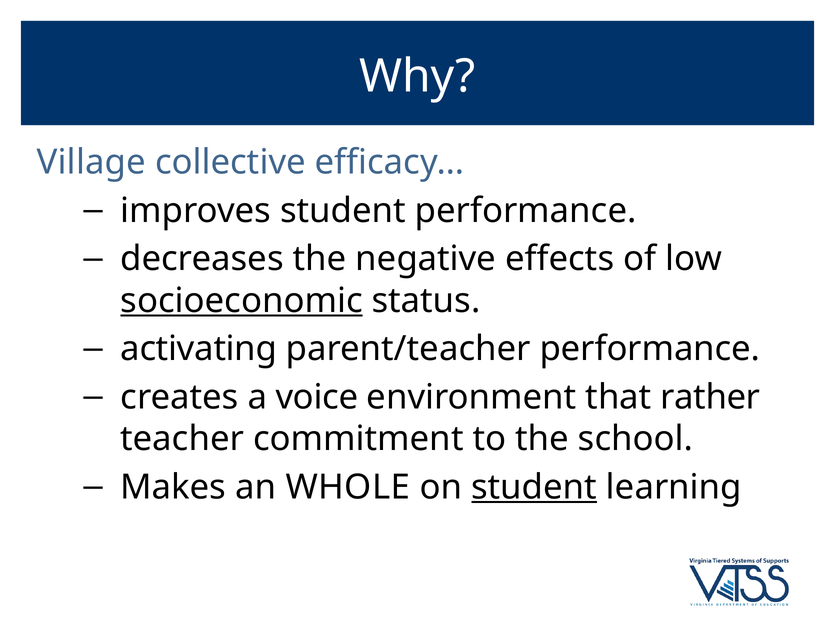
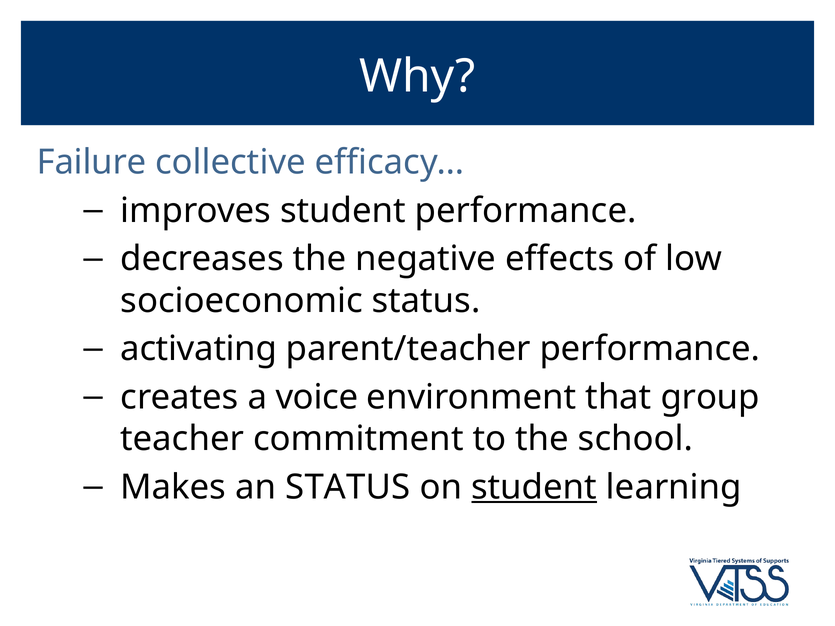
Village: Village -> Failure (92, 163)
socioeconomic underline: present -> none (242, 301)
rather: rather -> group (710, 397)
an WHOLE: WHOLE -> STATUS (348, 487)
